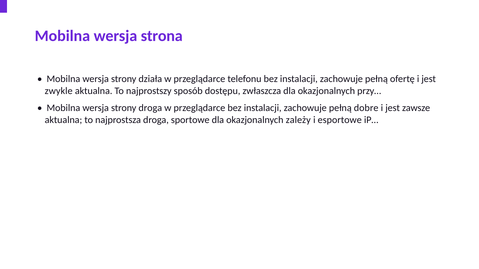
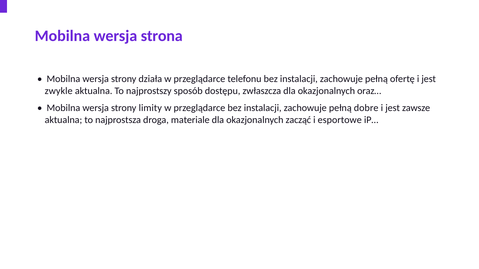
przy…: przy… -> oraz… (369, 91)
strony droga: droga -> limity (150, 108)
sportowe: sportowe -> materiale (190, 120)
zależy: zależy -> zacząć (298, 120)
